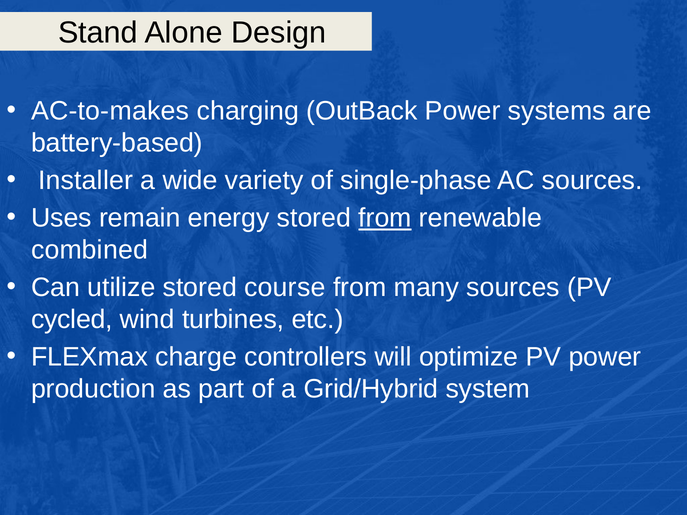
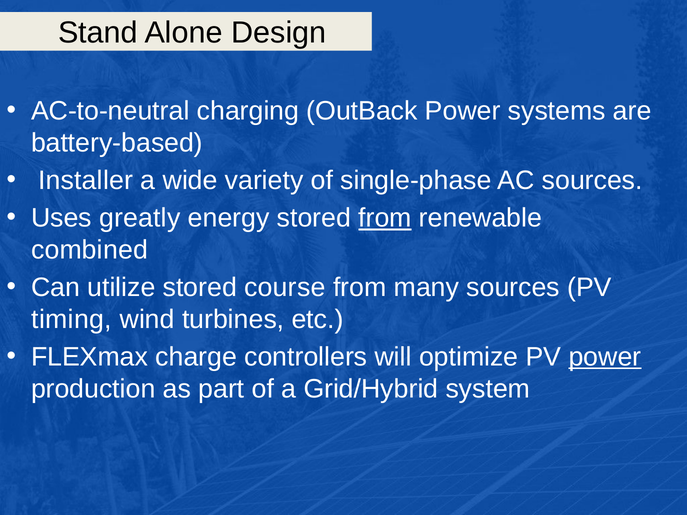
AC-to-makes: AC-to-makes -> AC-to-neutral (110, 111)
remain: remain -> greatly (140, 218)
cycled: cycled -> timing (72, 320)
power underline: none -> present (605, 357)
